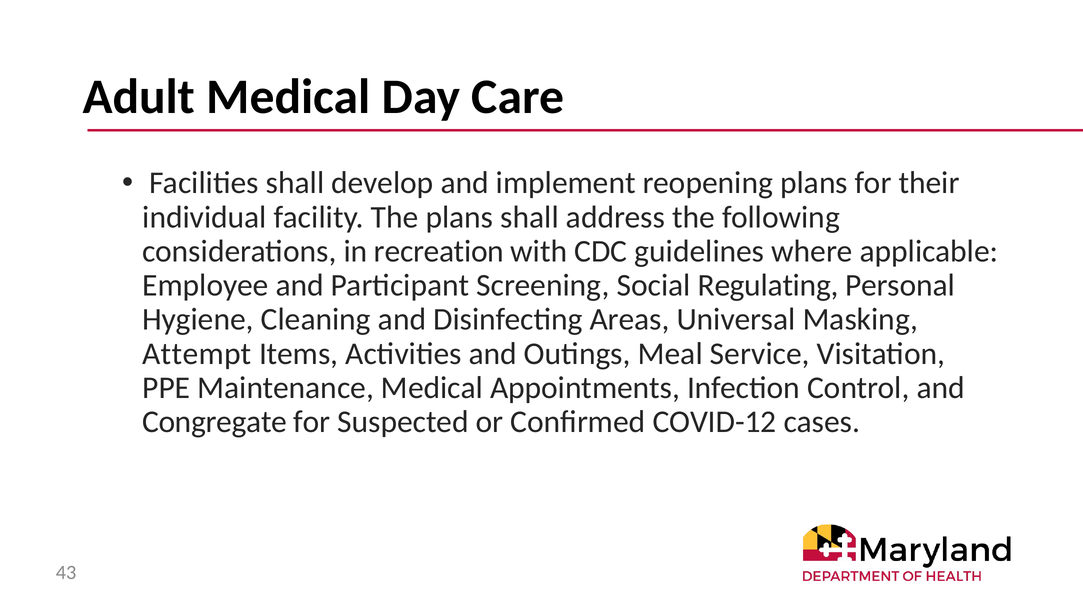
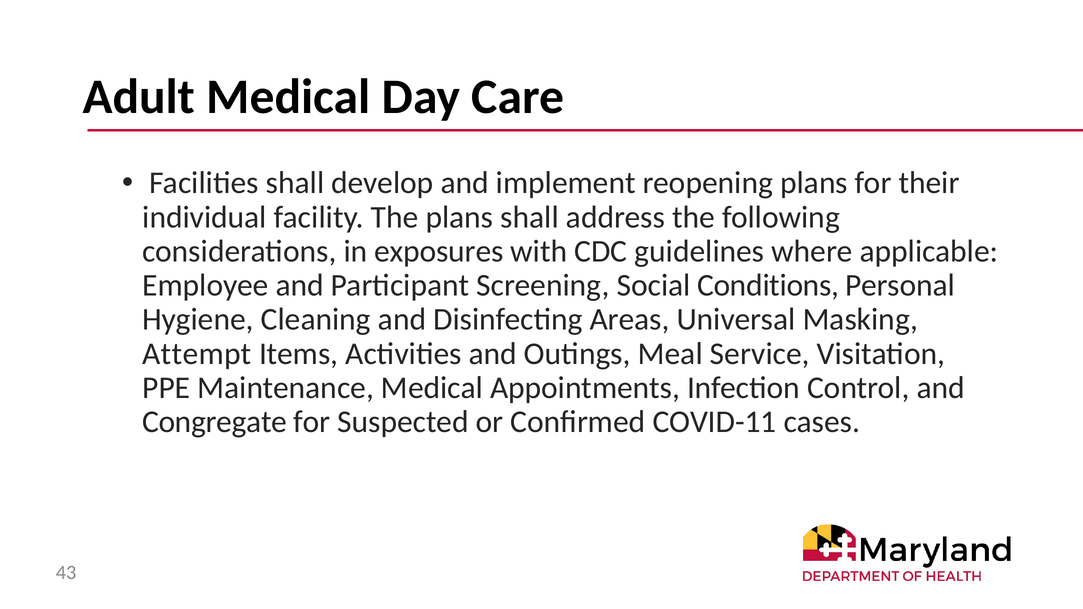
recreation: recreation -> exposures (439, 251)
Regulating: Regulating -> Conditions (768, 285)
COVID-12: COVID-12 -> COVID-11 (714, 422)
